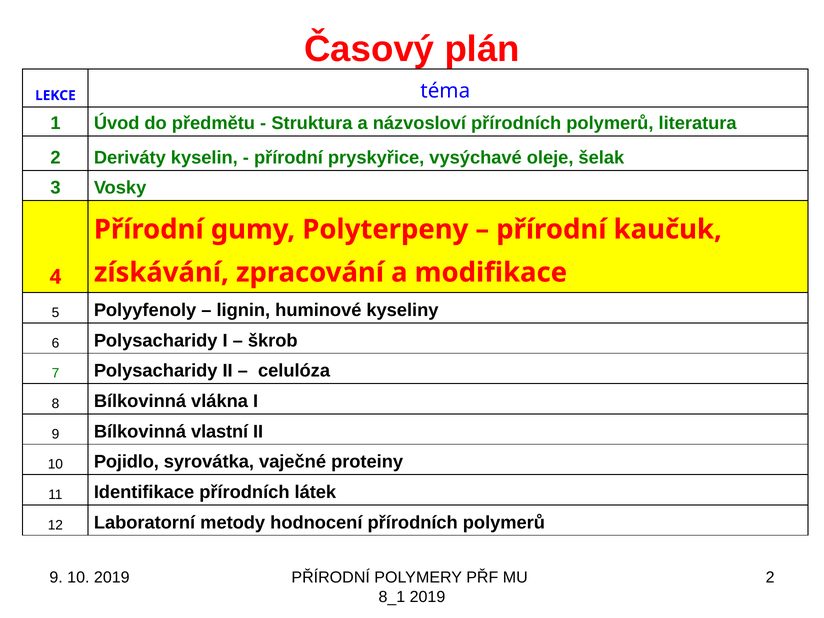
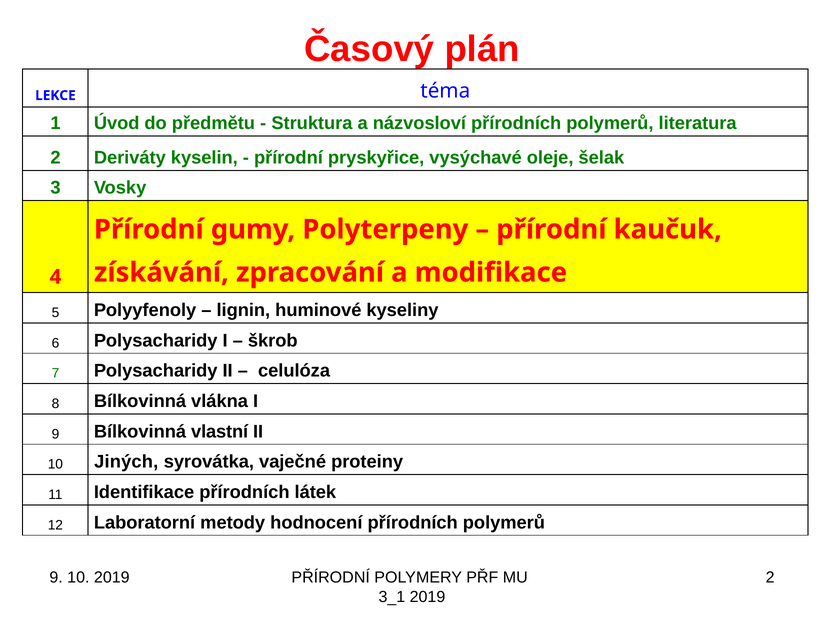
Pojidlo: Pojidlo -> Jiných (126, 462)
8_1: 8_1 -> 3_1 (392, 597)
